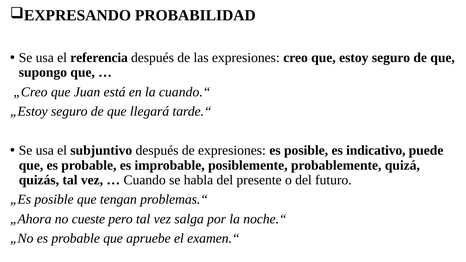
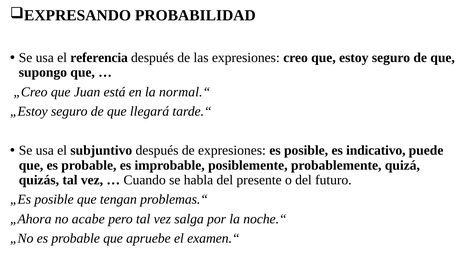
cuando.“: cuando.“ -> normal.“ (185, 92)
cueste: cueste -> acabe (88, 219)
